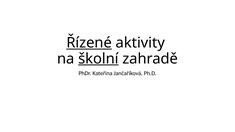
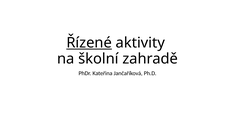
školní underline: present -> none (98, 59)
